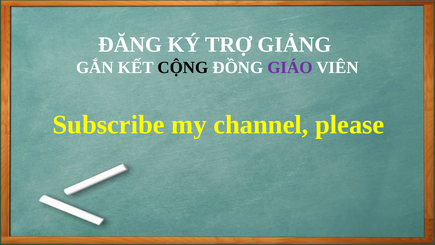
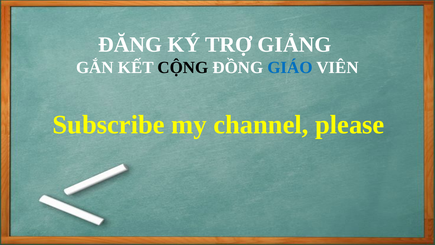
GIÁO colour: purple -> blue (290, 67)
